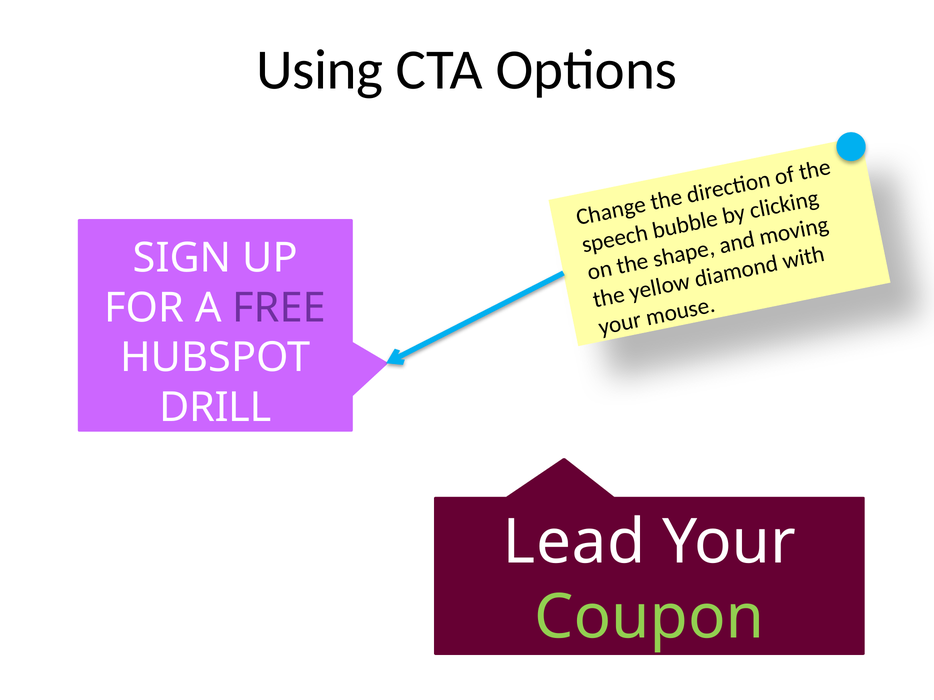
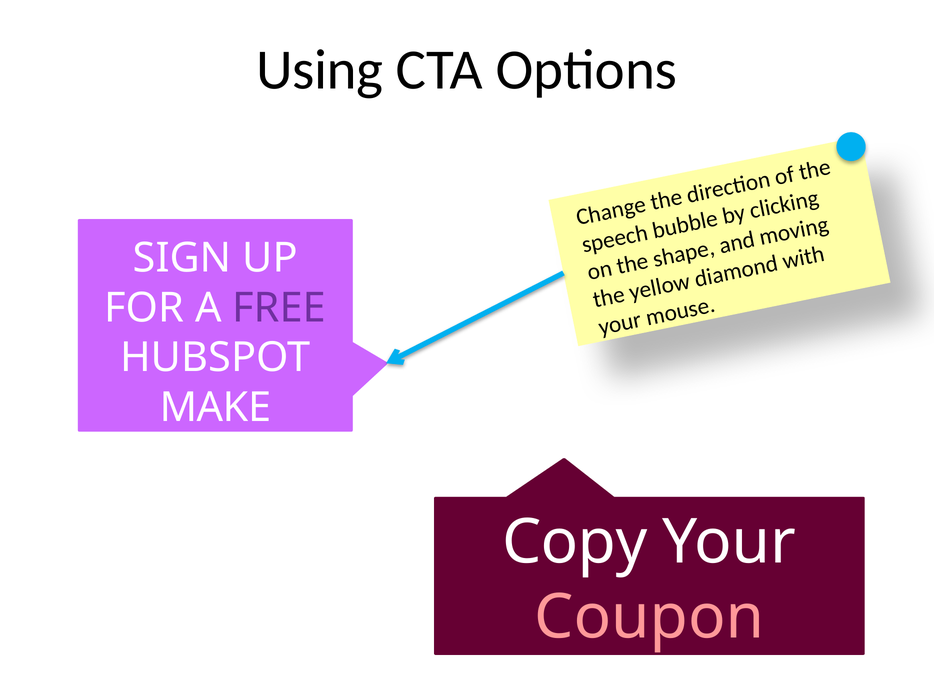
DRILL: DRILL -> MAKE (215, 408)
Lead: Lead -> Copy (575, 543)
Coupon colour: light green -> pink (649, 618)
